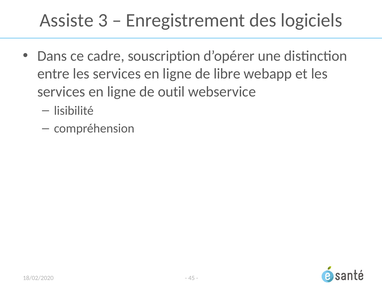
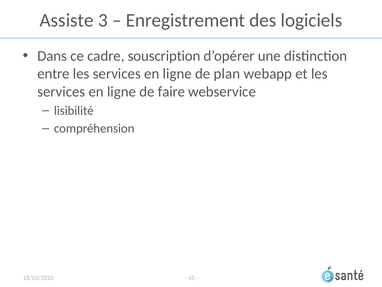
libre: libre -> plan (227, 74)
outil: outil -> faire (171, 92)
